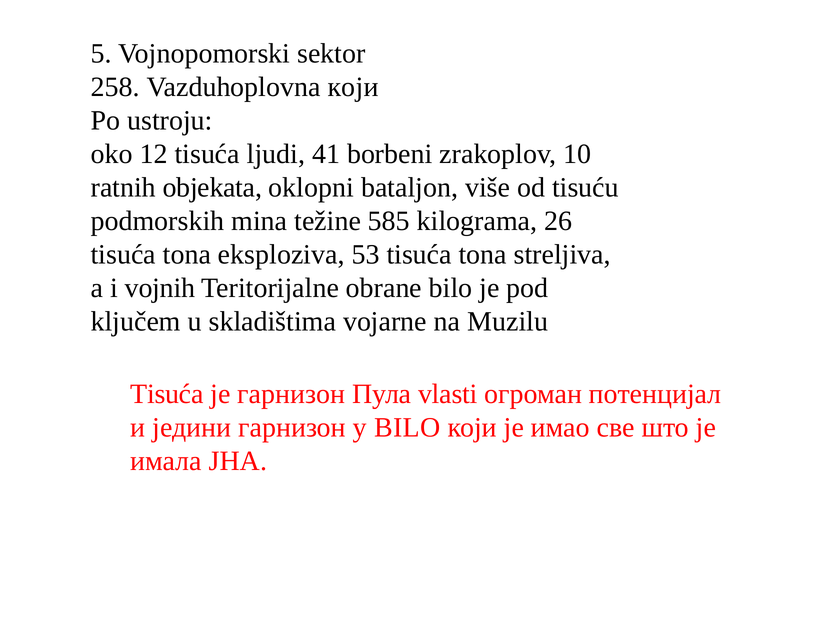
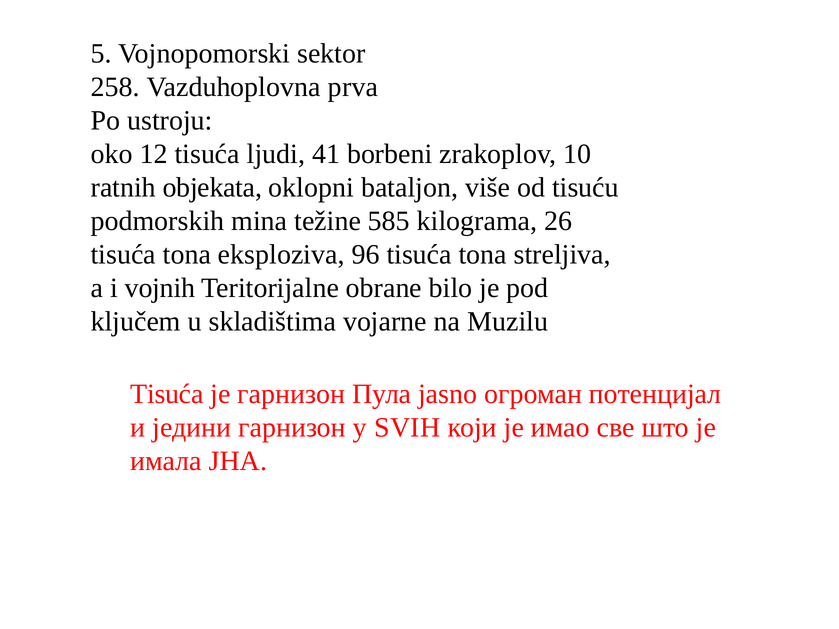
Vazduhoplovna који: који -> prva (353, 87)
53: 53 -> 96 (366, 255)
vlasti: vlasti -> jasno (448, 394)
у BILO: BILO -> SVIH (407, 428)
